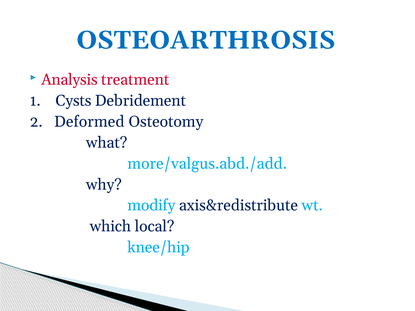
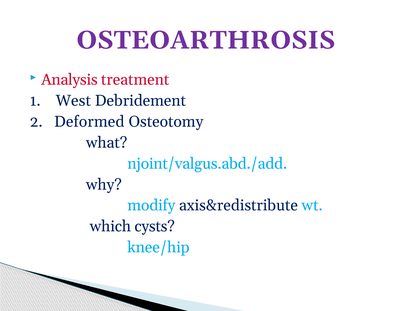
OSTEOARTHROSIS colour: blue -> purple (206, 40)
Cysts: Cysts -> West (73, 101)
more/valgus.abd./add: more/valgus.abd./add -> njoint/valgus.abd./add (207, 164)
local: local -> cysts (155, 227)
